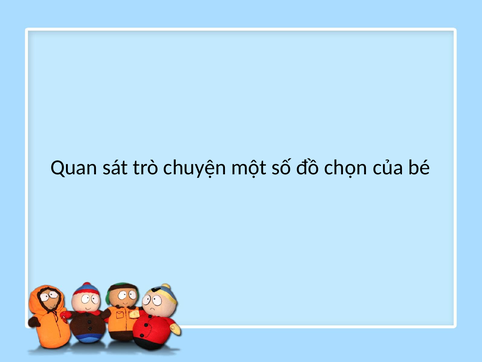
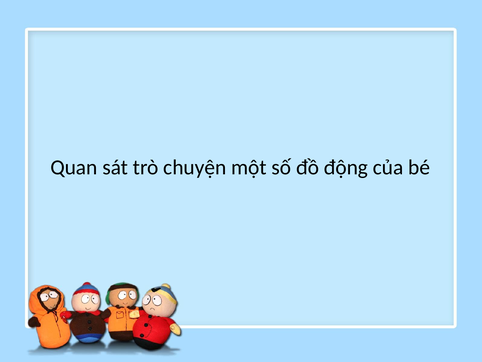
chọn: chọn -> động (346, 167)
